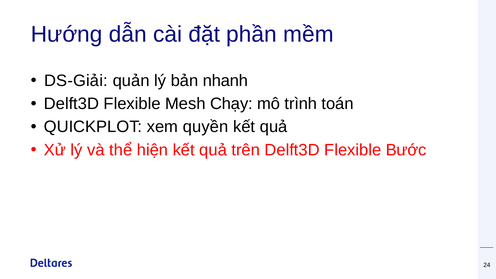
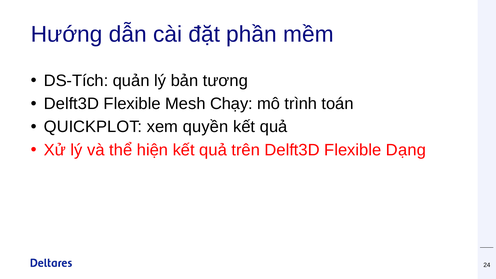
DS-Giải: DS-Giải -> DS-Tích (76, 81)
nhanh: nhanh -> tương (225, 81)
Bước: Bước -> Dạng (406, 150)
